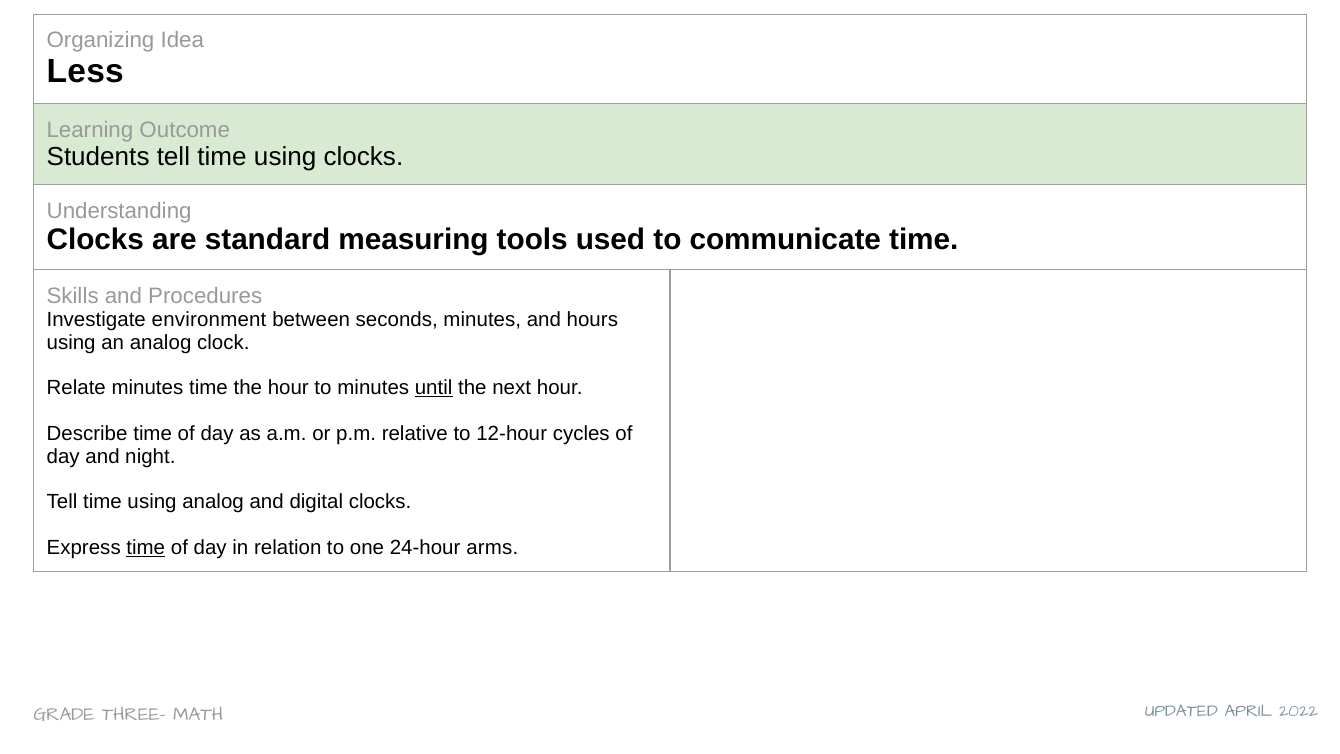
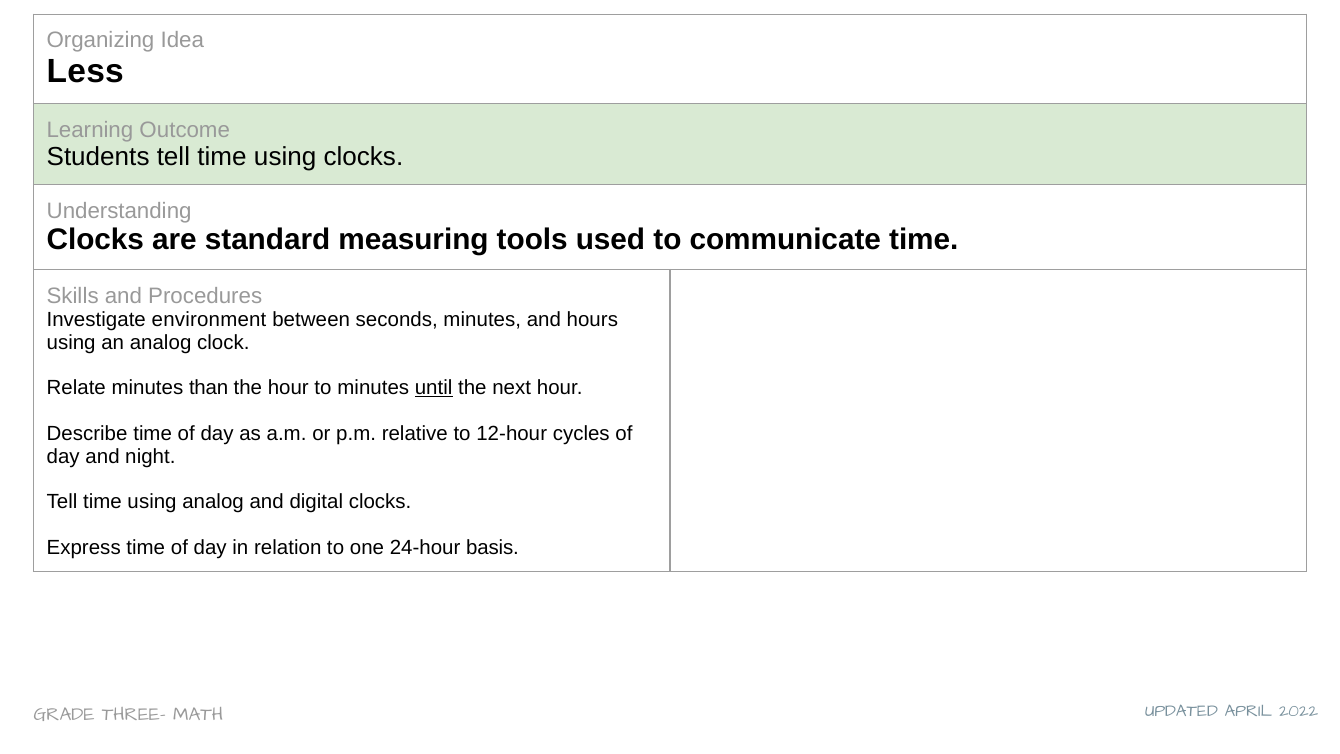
minutes time: time -> than (209, 388)
time underline: present -> none (146, 547)
arms: arms -> basis (492, 547)
